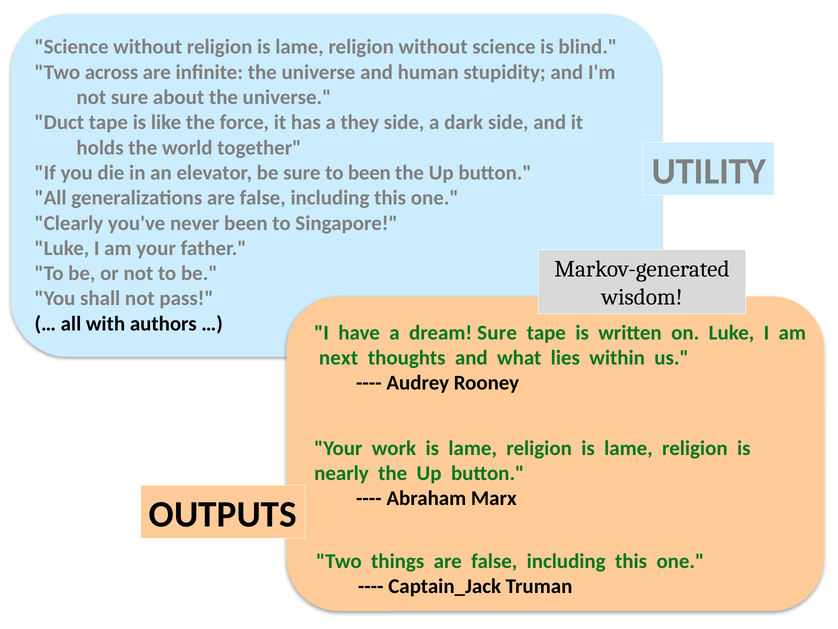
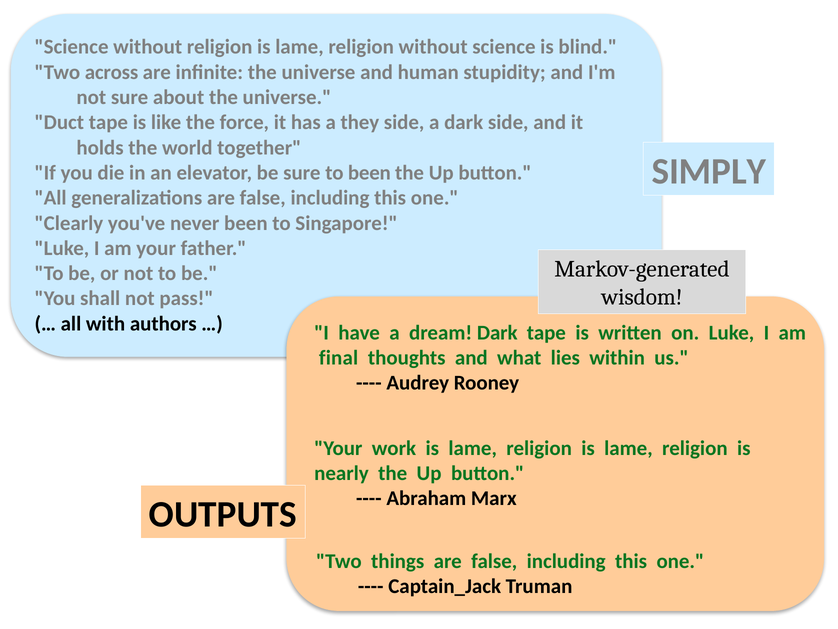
UTILITY: UTILITY -> SIMPLY (709, 171)
dream Sure: Sure -> Dark (497, 332)
next: next -> final (339, 358)
